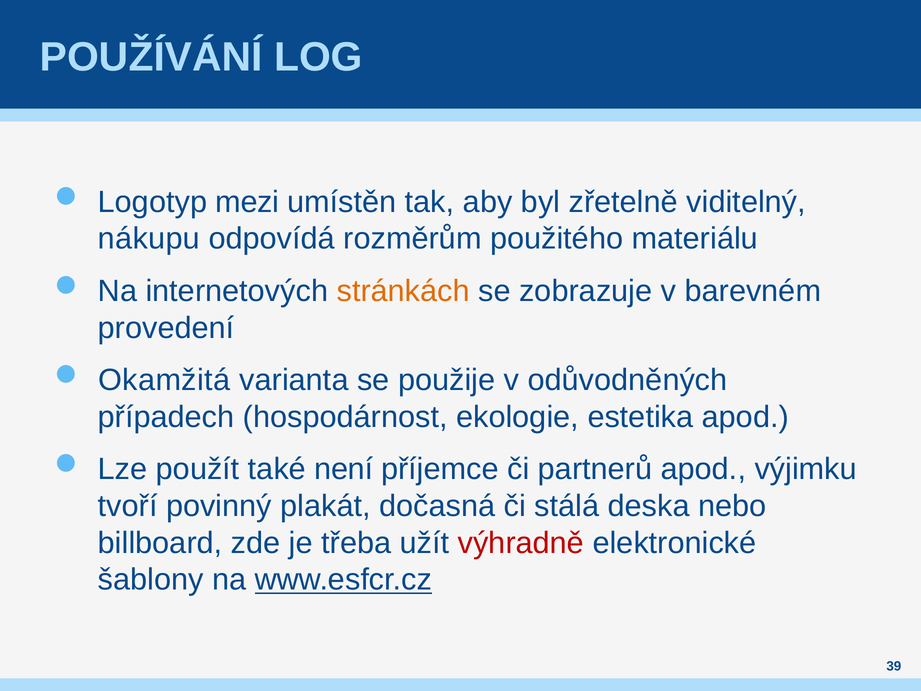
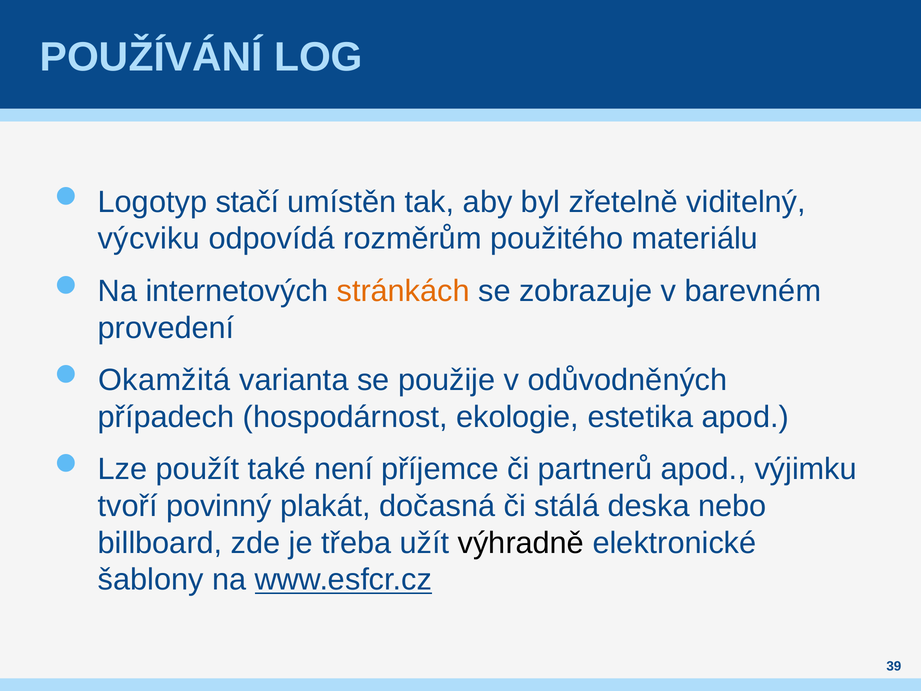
mezi: mezi -> stačí (247, 202)
nákupu: nákupu -> výcviku (149, 239)
výhradně colour: red -> black (521, 543)
